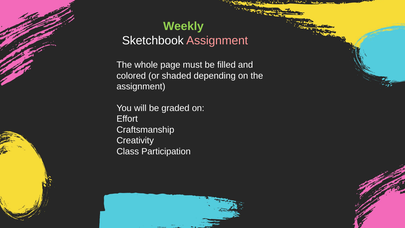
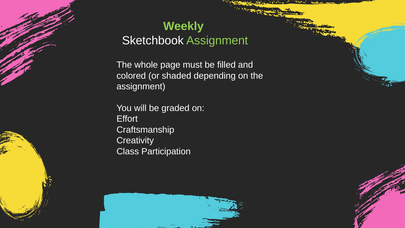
Assignment colour: pink -> light green (217, 40)
